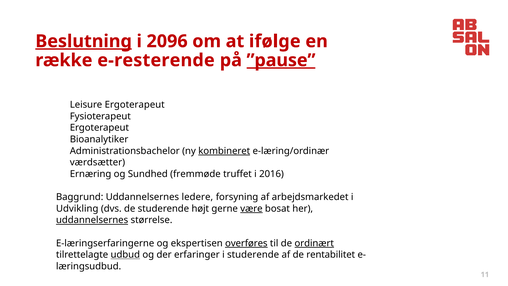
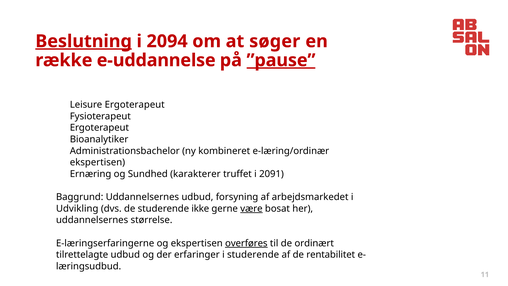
2096: 2096 -> 2094 (167, 41)
ifølge: ifølge -> søger (275, 41)
e-resterende: e-resterende -> e-uddannelse (156, 60)
kombineret underline: present -> none (224, 151)
værdsætter: værdsætter -> ekspertisen (97, 162)
fremmøde: fremmøde -> karakterer (195, 174)
2016: 2016 -> 2091 (271, 174)
Uddannelsernes ledere: ledere -> udbud (197, 197)
højt: højt -> ikke (200, 208)
uddannelsernes underline: present -> none (92, 220)
ordinært underline: present -> none (314, 243)
udbud underline: present -> none (125, 255)
